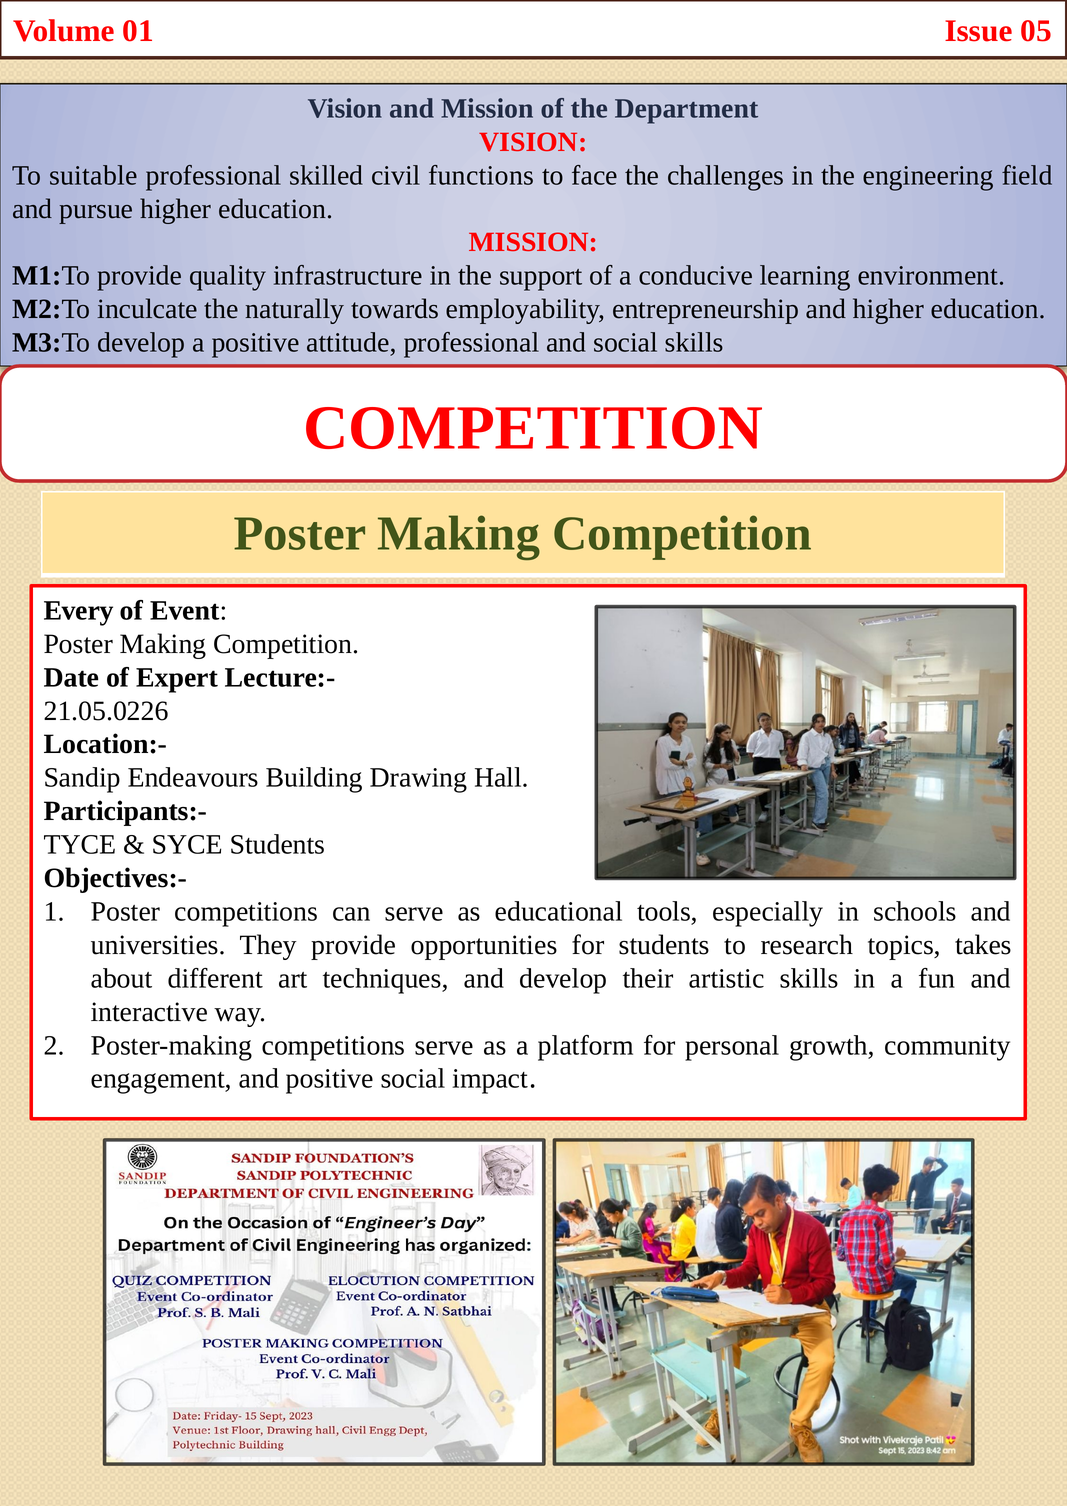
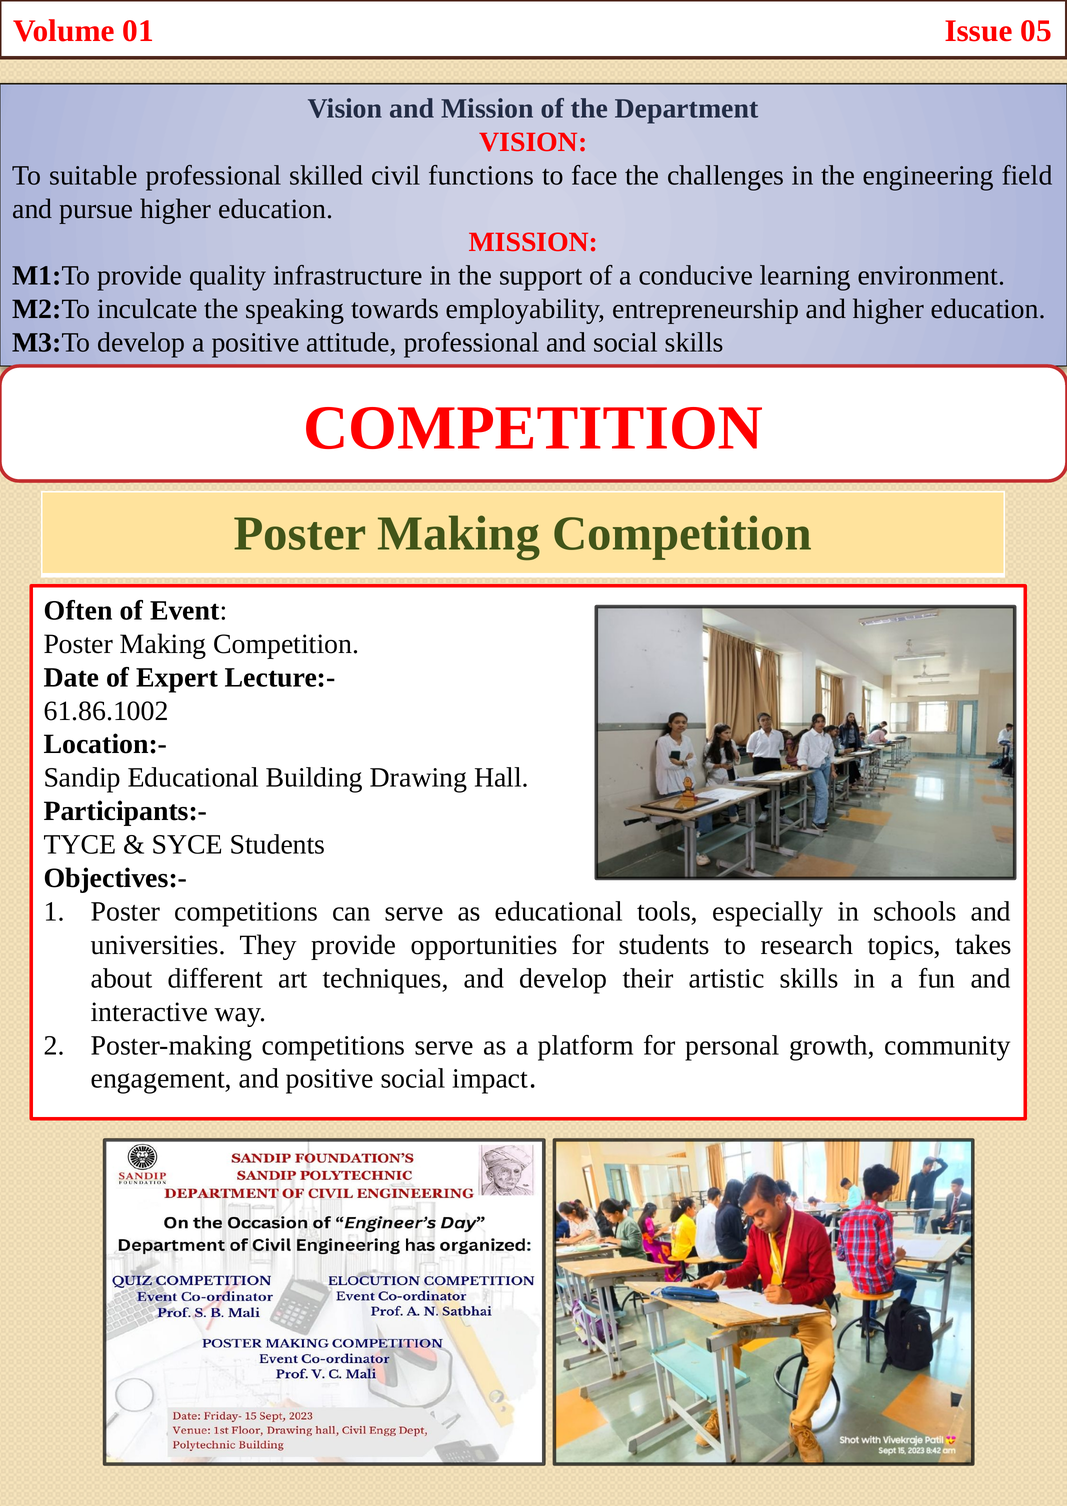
naturally: naturally -> speaking (295, 309)
Every: Every -> Often (78, 611)
21.05.0226: 21.05.0226 -> 61.86.1002 (106, 711)
Sandip Endeavours: Endeavours -> Educational (193, 778)
